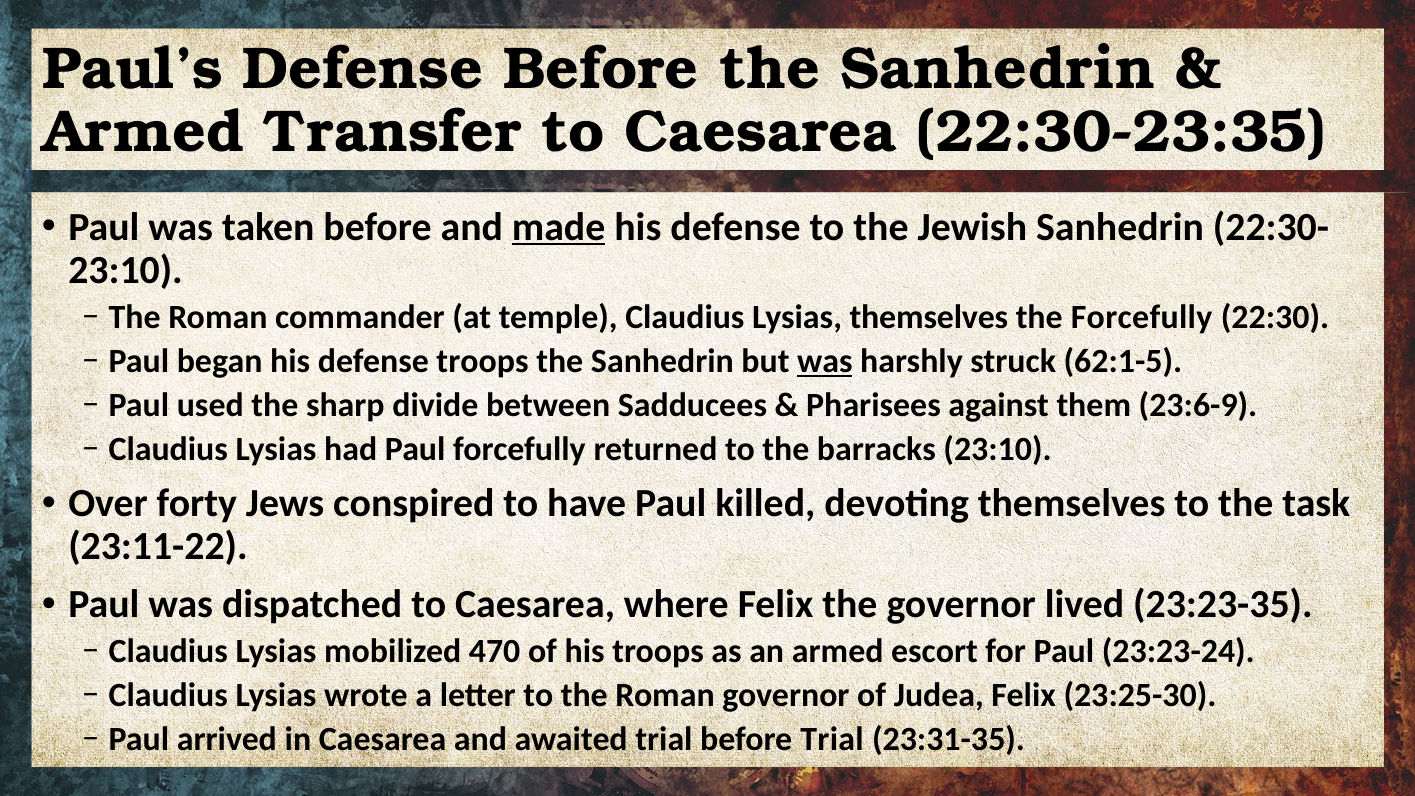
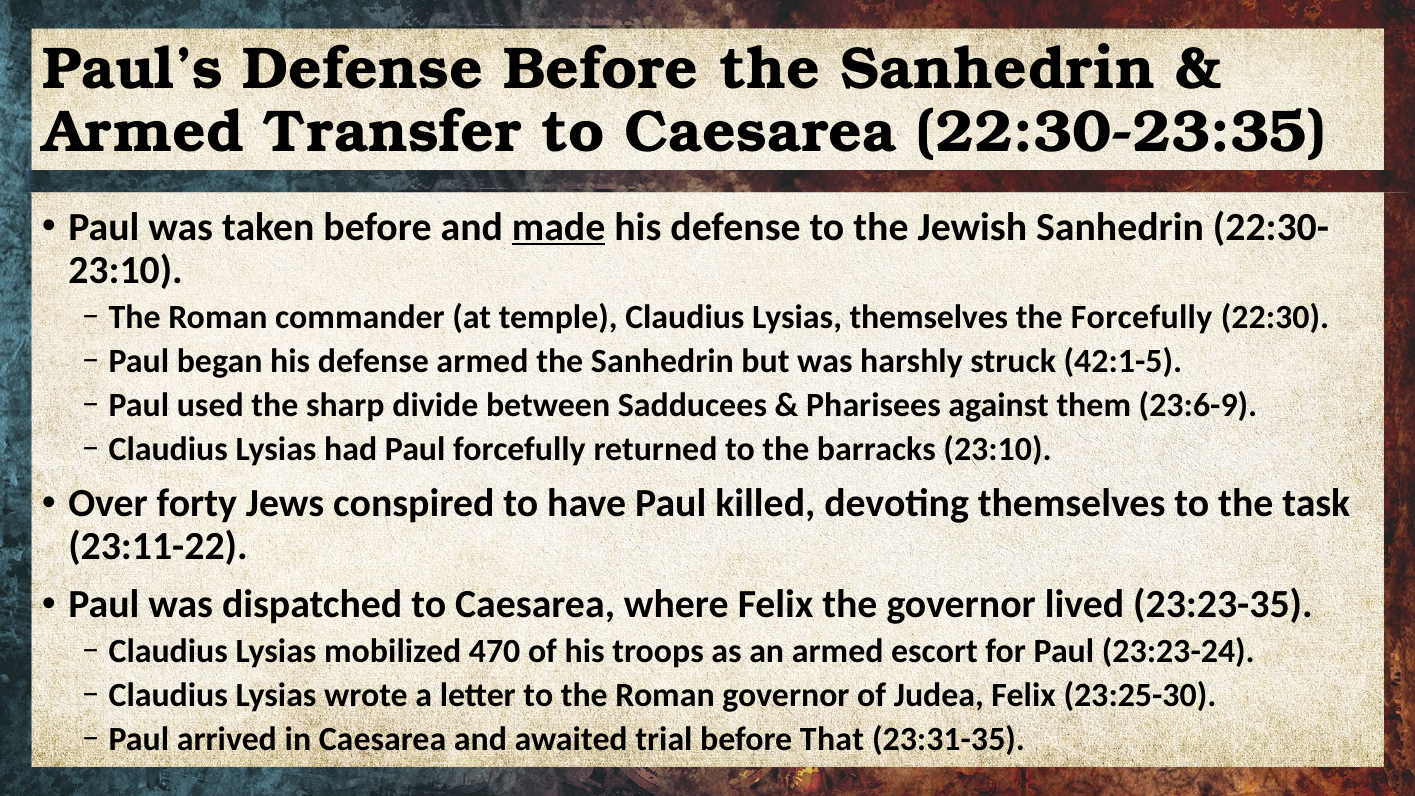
defense troops: troops -> armed (483, 361)
was underline: present -> none (825, 361)
62:1-5: 62:1-5 -> 42:1-5 (1123, 361)
before Trial: Trial -> That (832, 740)
